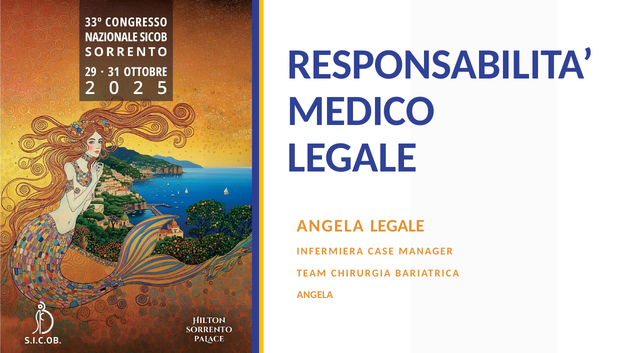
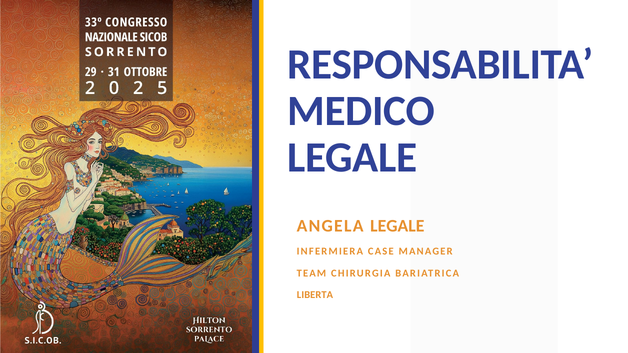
ANGELA: ANGELA -> LIBERTA (315, 295)
